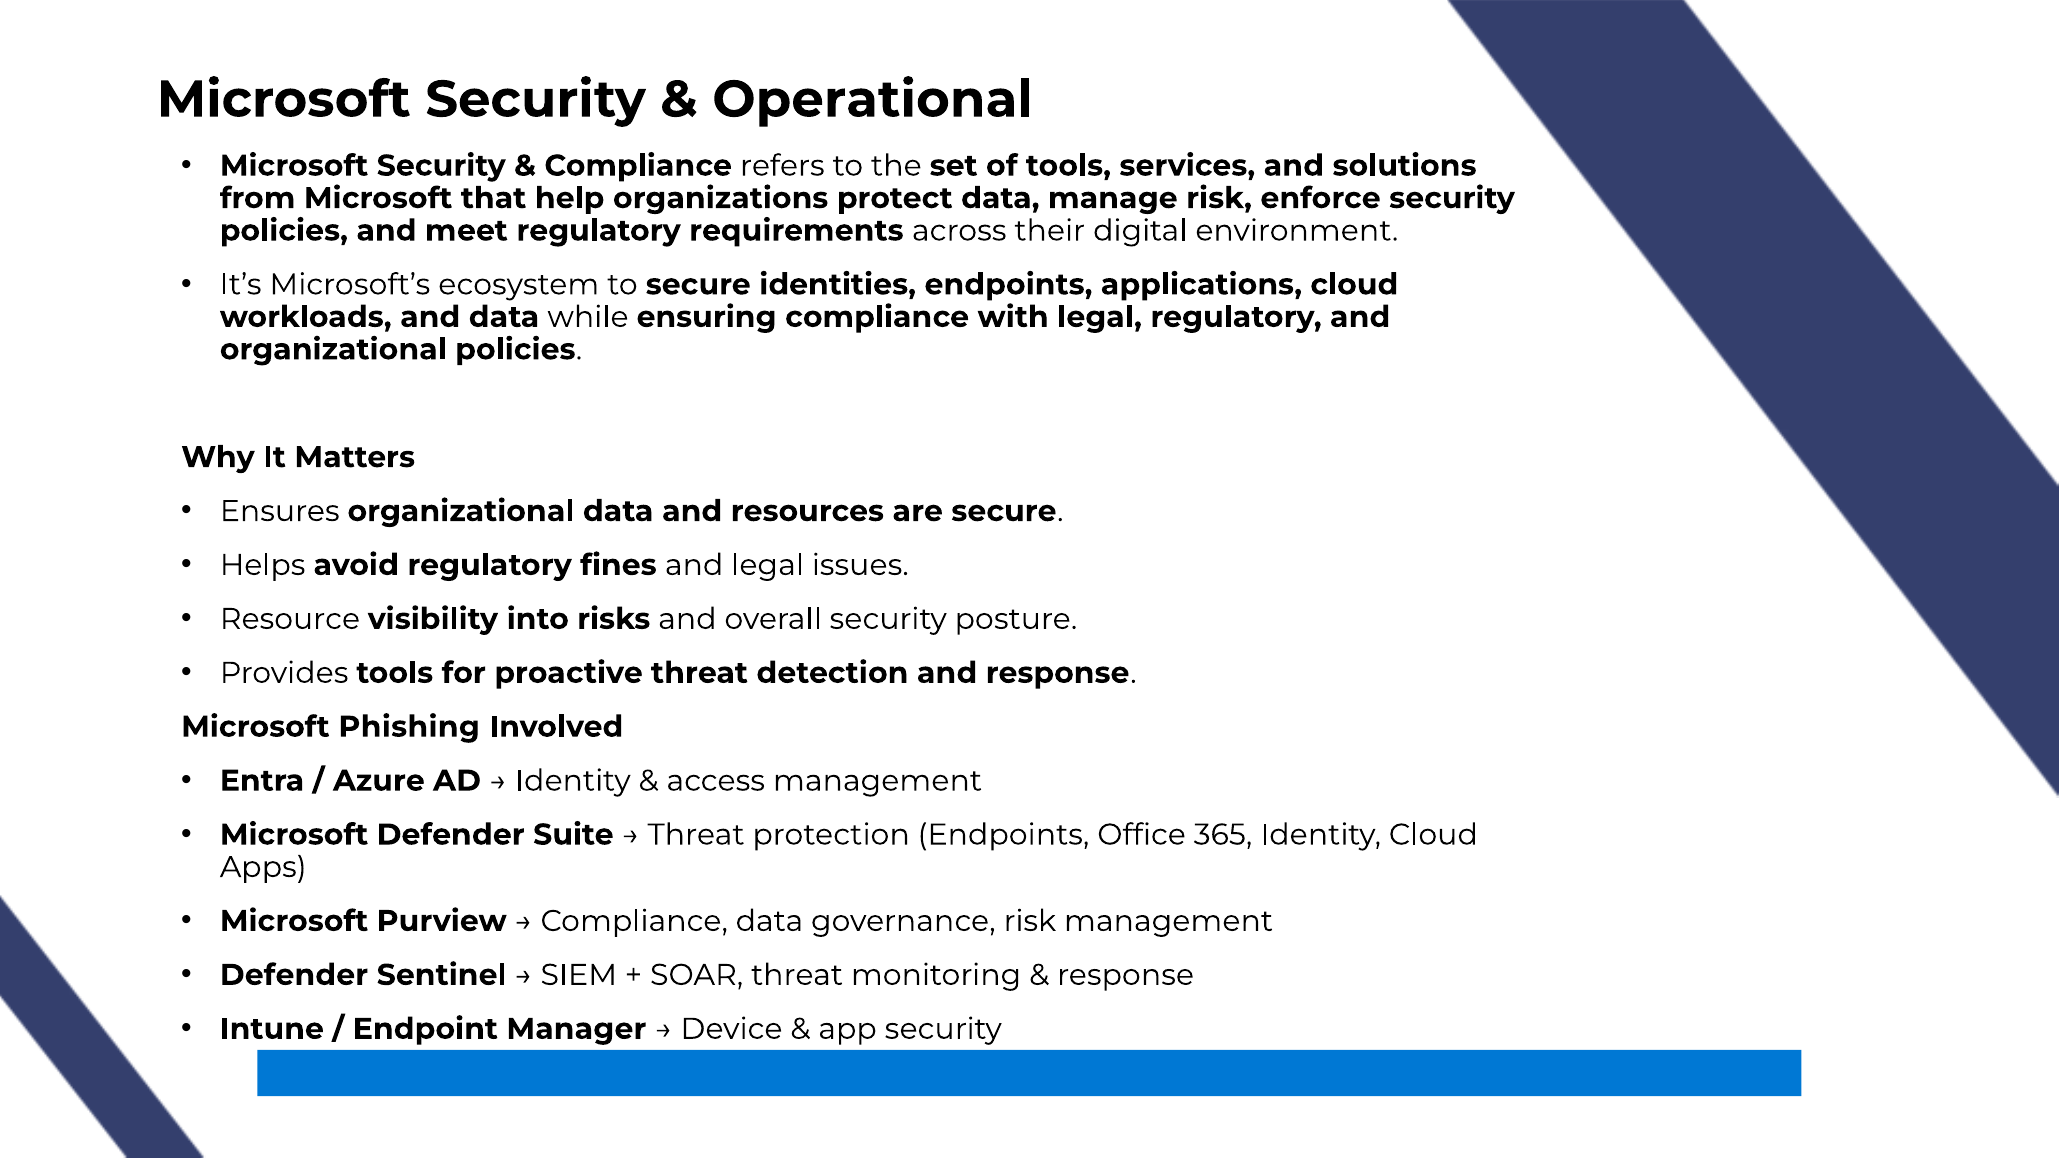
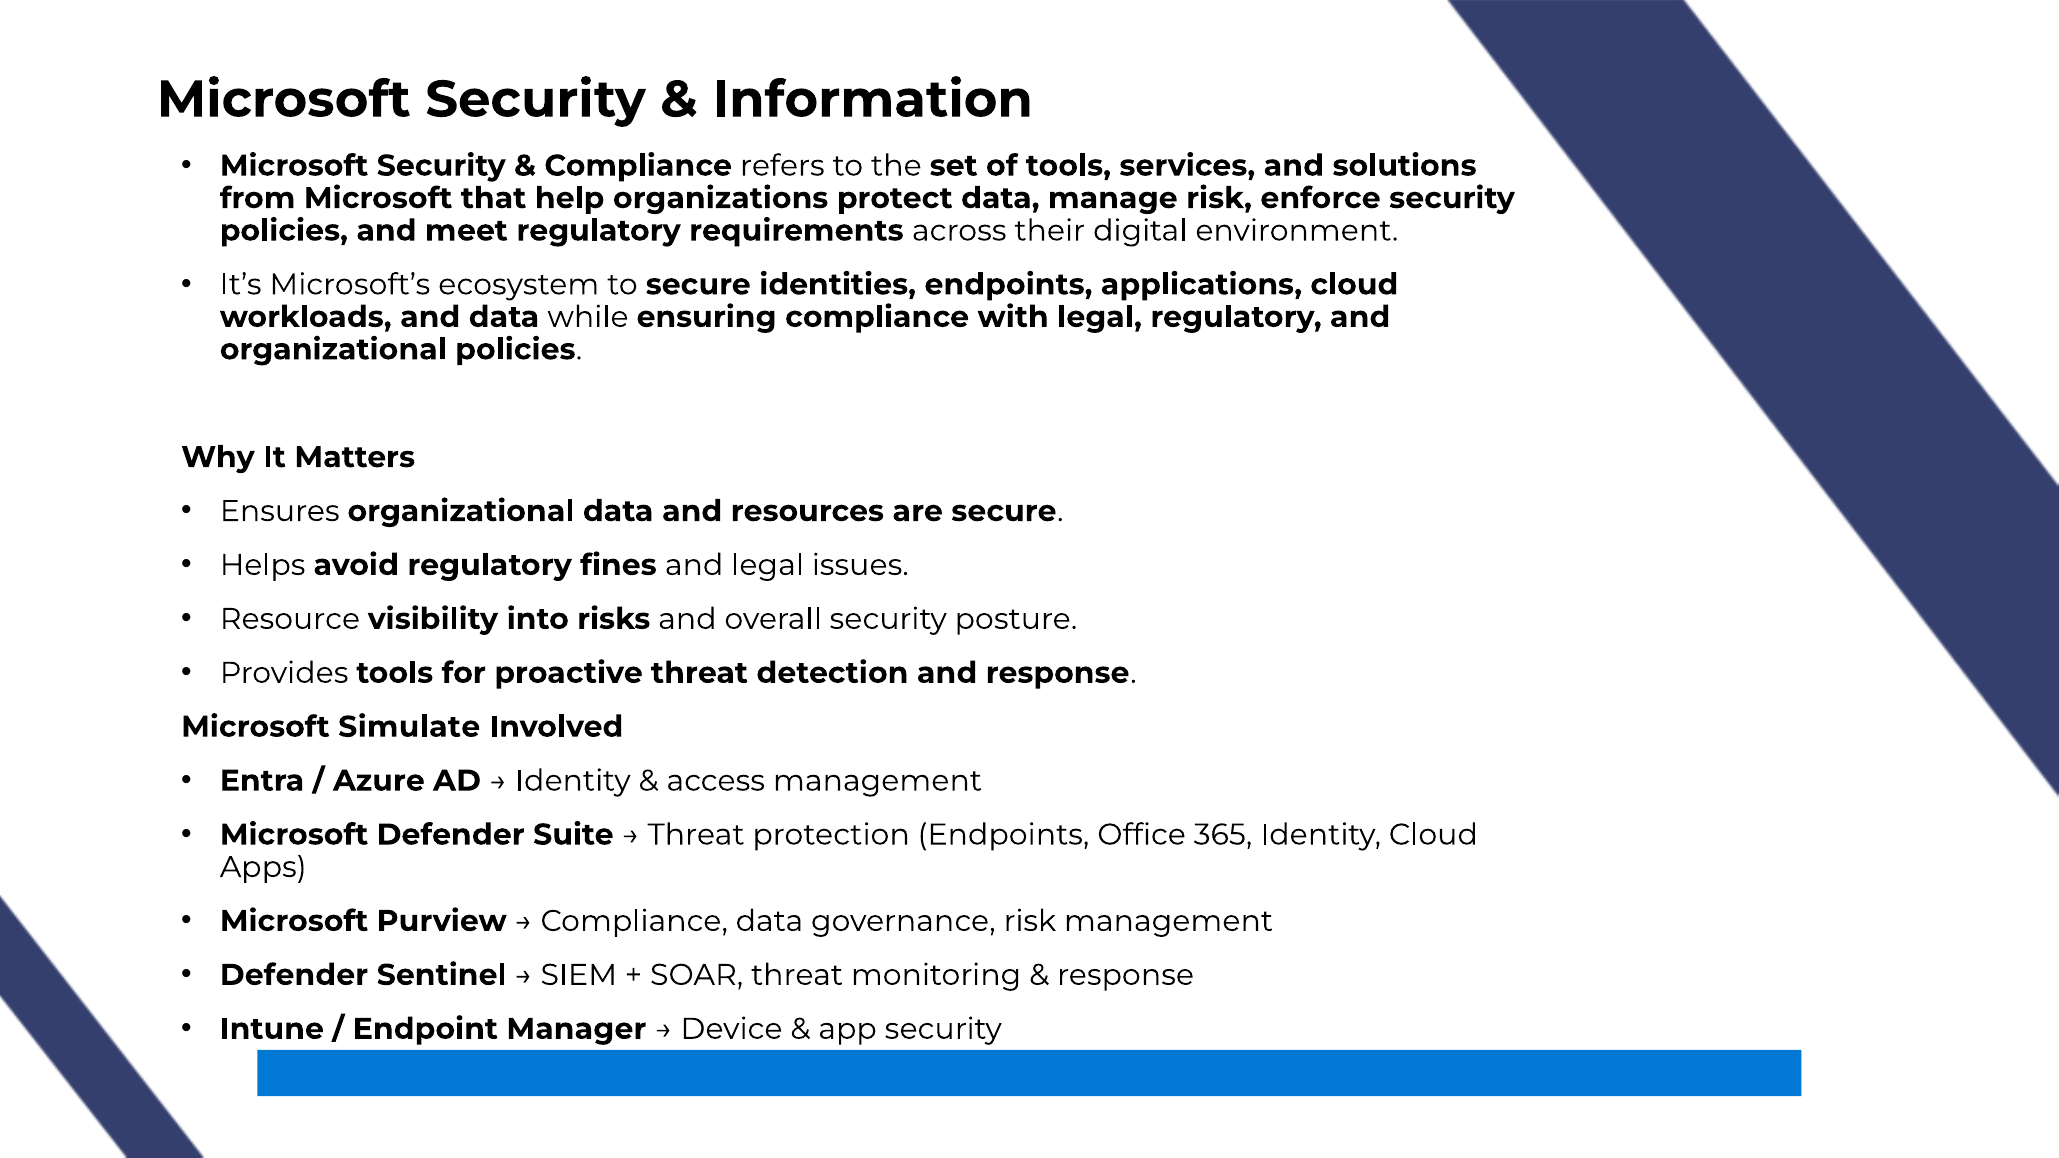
Operational: Operational -> Information (873, 100)
Phishing: Phishing -> Simulate (409, 727)
